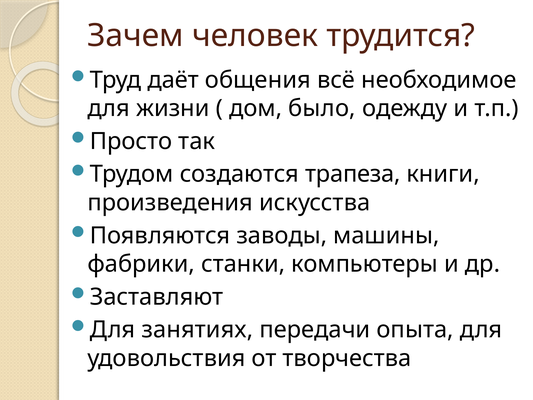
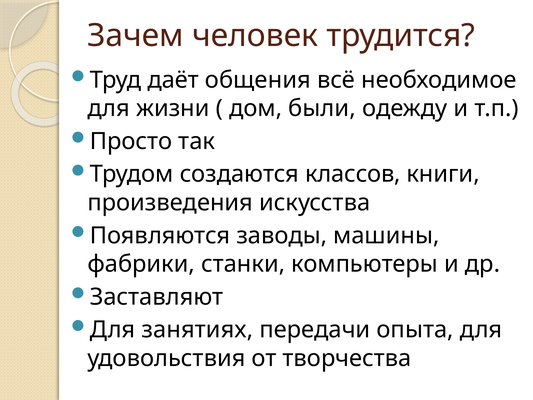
было: было -> были (322, 108)
трапеза: трапеза -> классов (353, 174)
